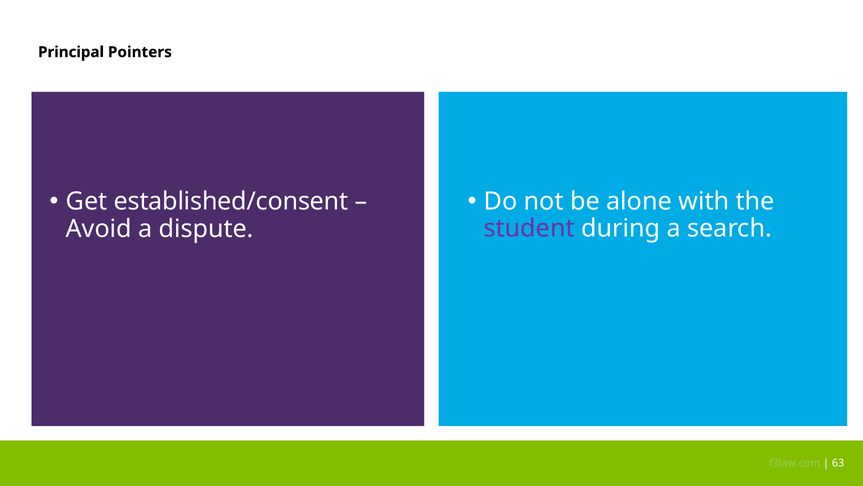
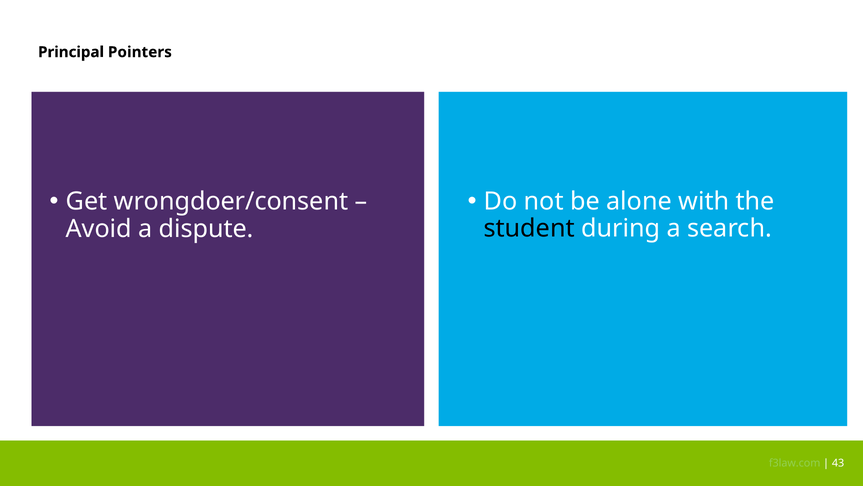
established/consent: established/consent -> wrongdoer/consent (231, 201)
student colour: purple -> black (529, 228)
63: 63 -> 43 (838, 463)
